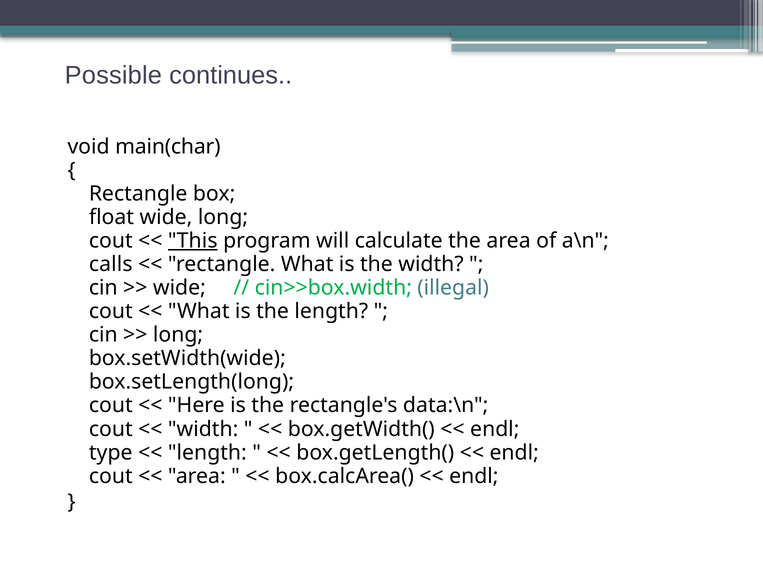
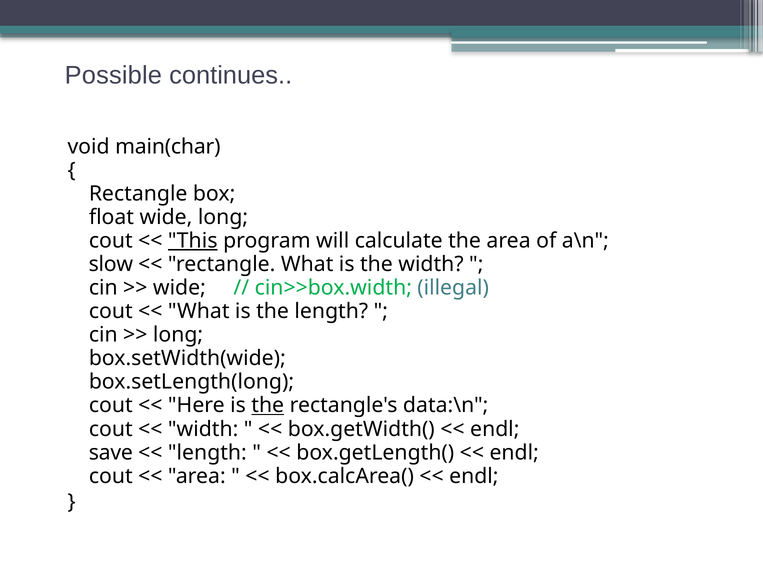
calls: calls -> slow (111, 264)
the underline: none -> present (268, 406)
type: type -> save (111, 453)
